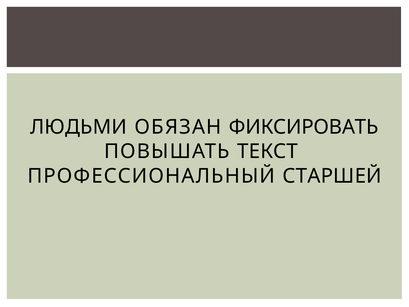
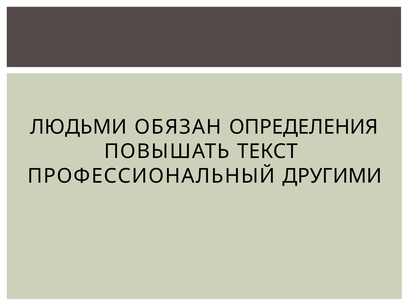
ФИКСИРОВАТЬ: ФИКСИРОВАТЬ -> ОПРЕДЕЛЕНИЯ (304, 127)
СТАРШЕЙ: СТАРШЕЙ -> ДРУГИМИ (332, 176)
